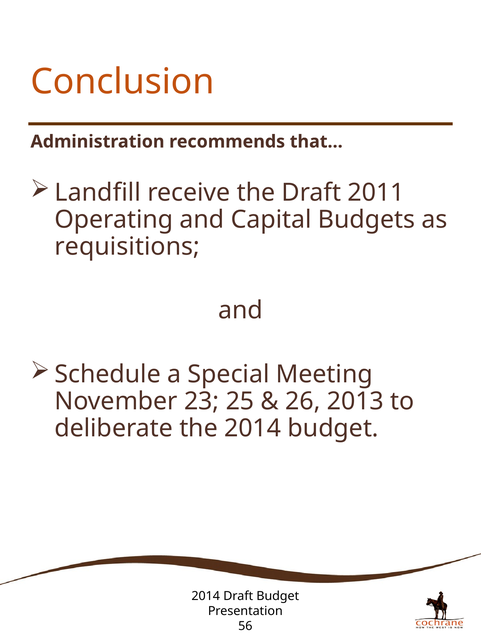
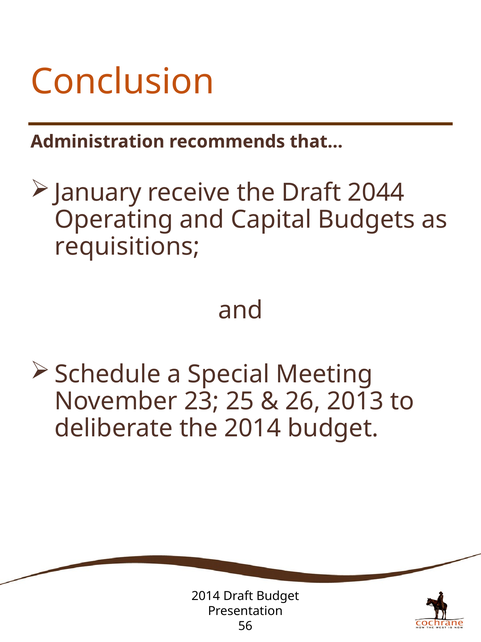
Landfill: Landfill -> January (98, 192)
2011: 2011 -> 2044 (376, 192)
